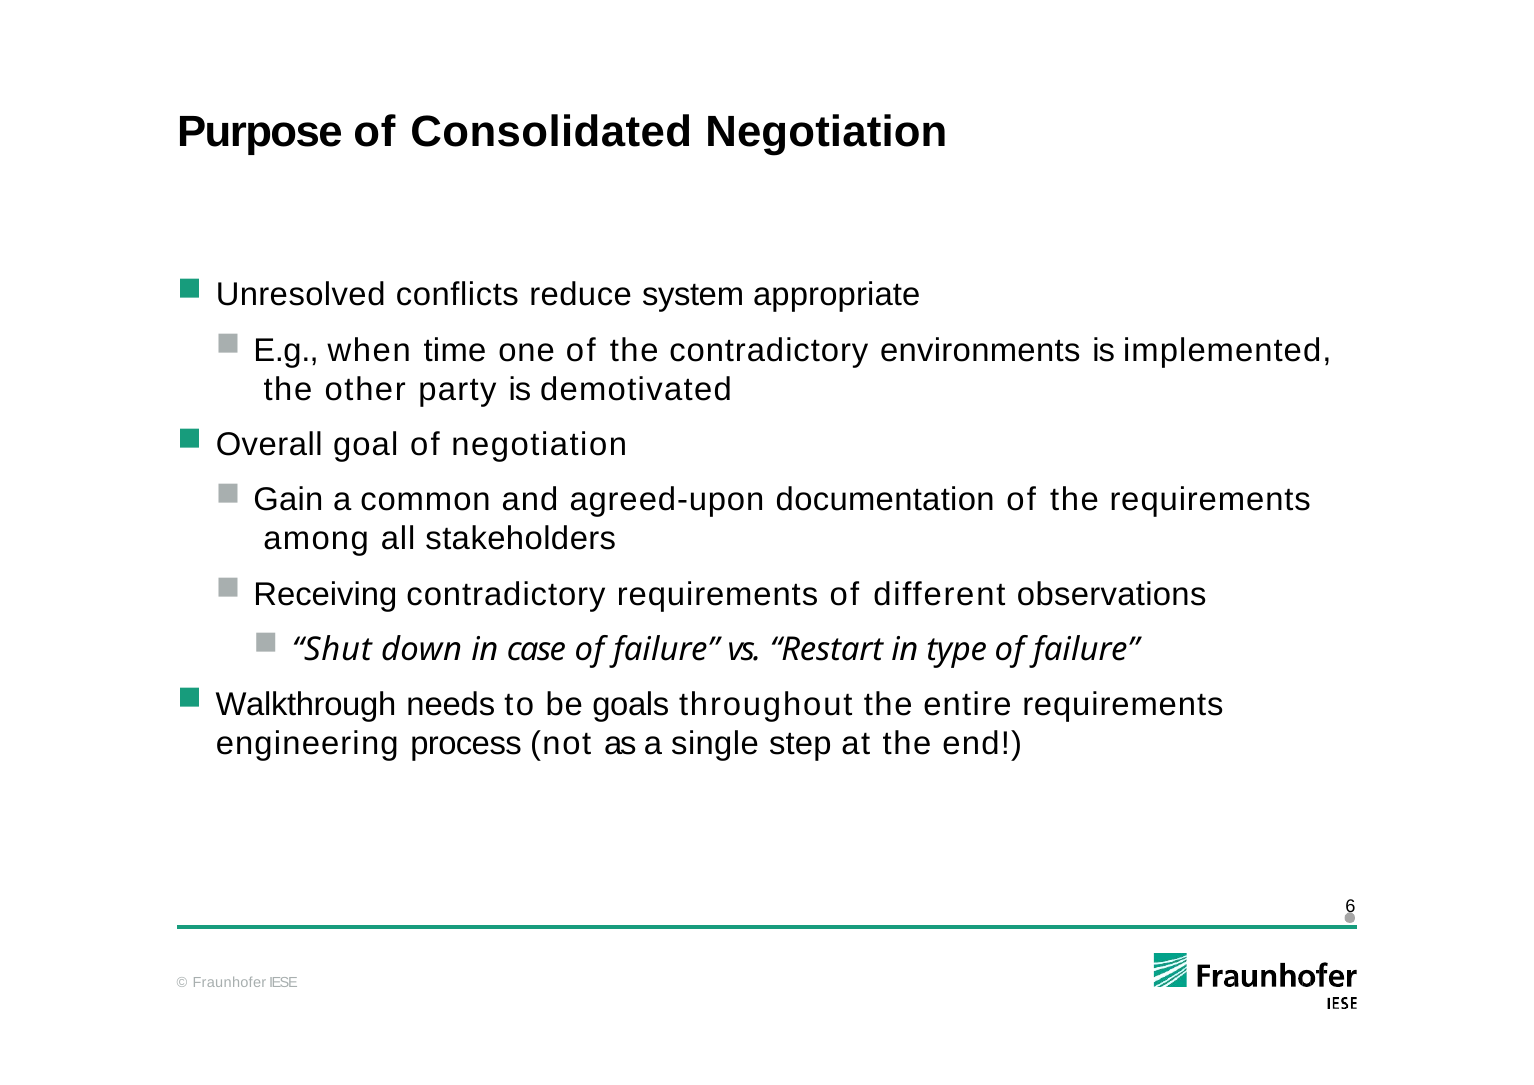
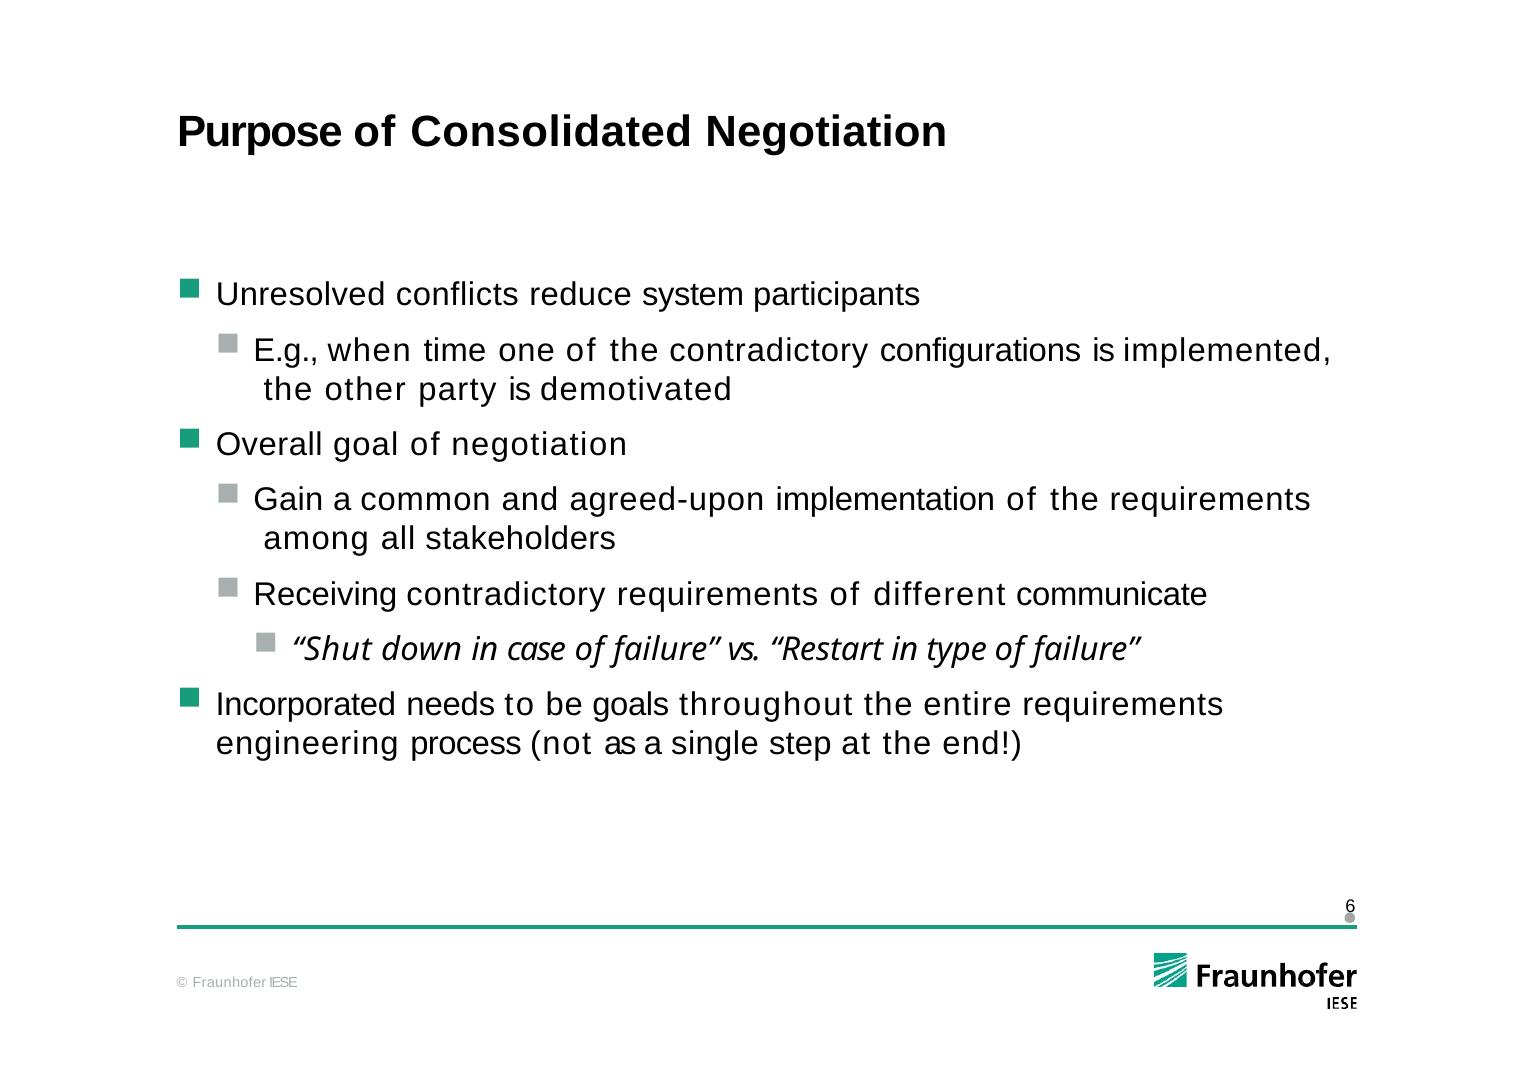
appropriate: appropriate -> participants (837, 295)
environments: environments -> configurations (980, 350)
documentation: documentation -> implementation (885, 500)
observations: observations -> communicate (1112, 594)
Walkthrough: Walkthrough -> Incorporated (306, 704)
